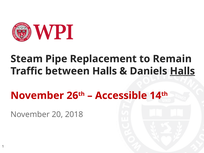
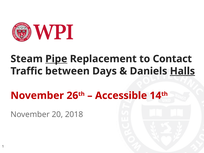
Pipe underline: none -> present (56, 59)
Remain: Remain -> Contact (172, 59)
between Halls: Halls -> Days (105, 71)
